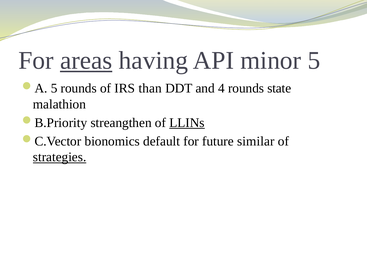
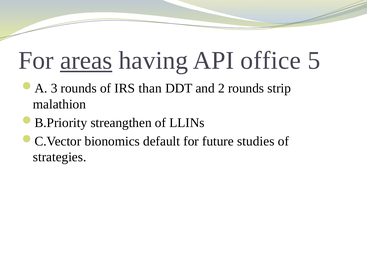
minor: minor -> office (271, 61)
5: 5 -> 3 (54, 88)
4: 4 -> 2 (221, 88)
state: state -> strip (279, 88)
LLINs underline: present -> none (187, 123)
similar: similar -> studies (256, 141)
strategies underline: present -> none (60, 157)
